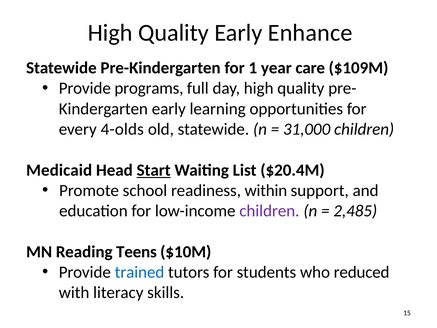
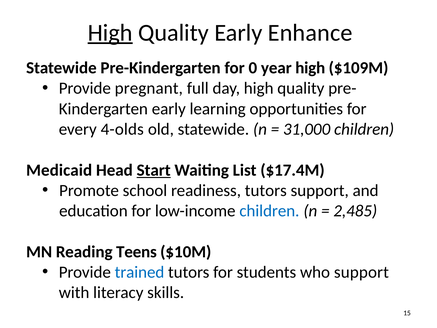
High underline: none -> present (110, 33)
1: 1 -> 0 (253, 68)
year care: care -> high (310, 68)
programs: programs -> pregnant (149, 88)
$20.4M: $20.4M -> $17.4M (293, 170)
readiness within: within -> tutors (266, 190)
children colour: purple -> blue (269, 211)
who reduced: reduced -> support (361, 272)
